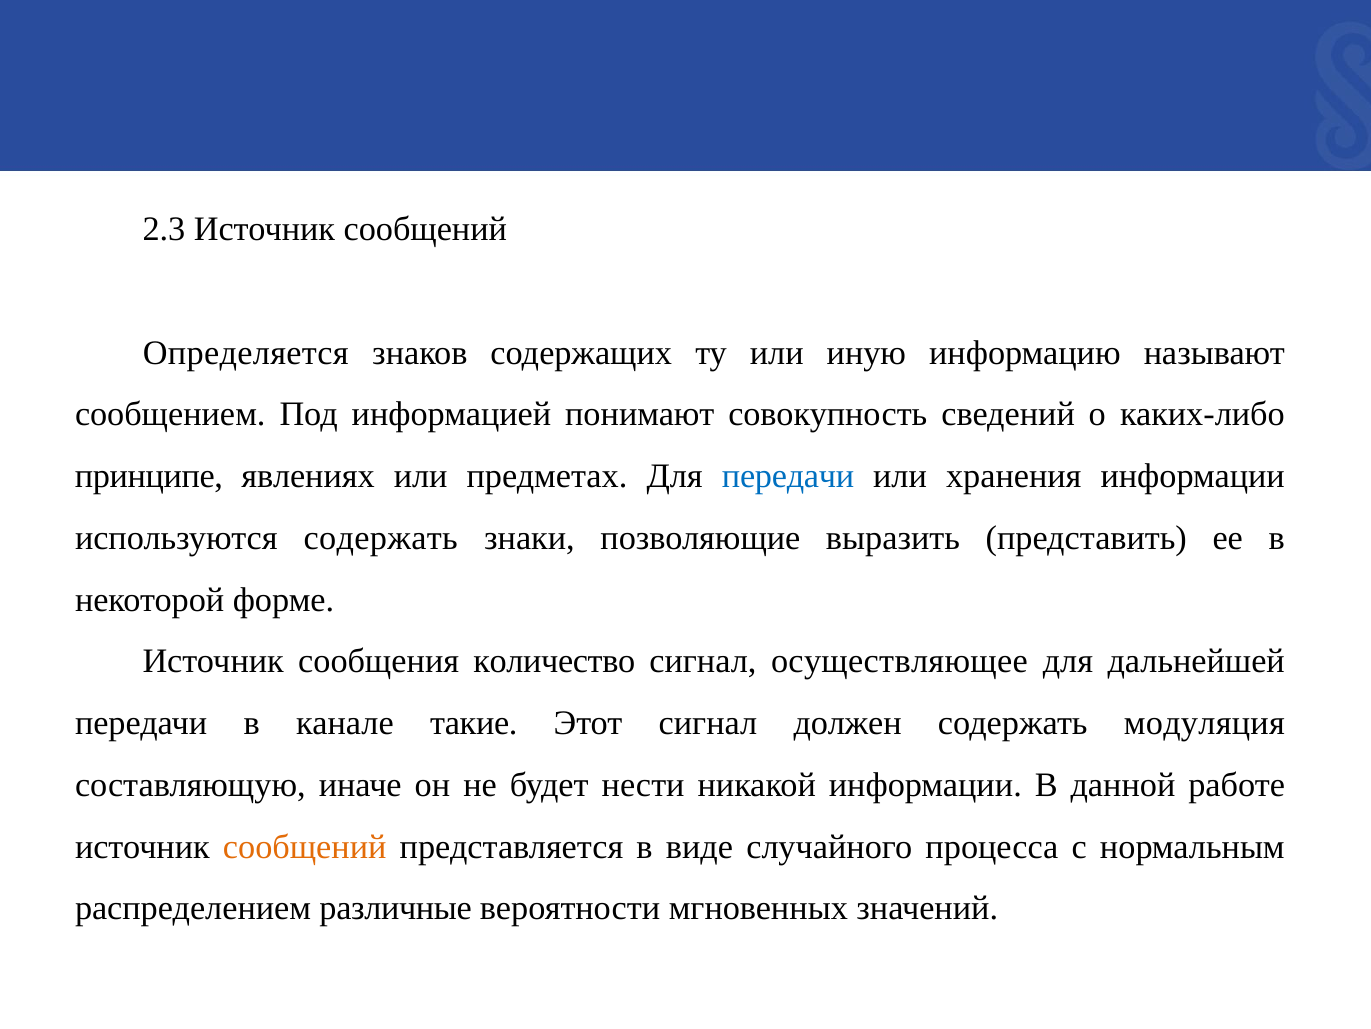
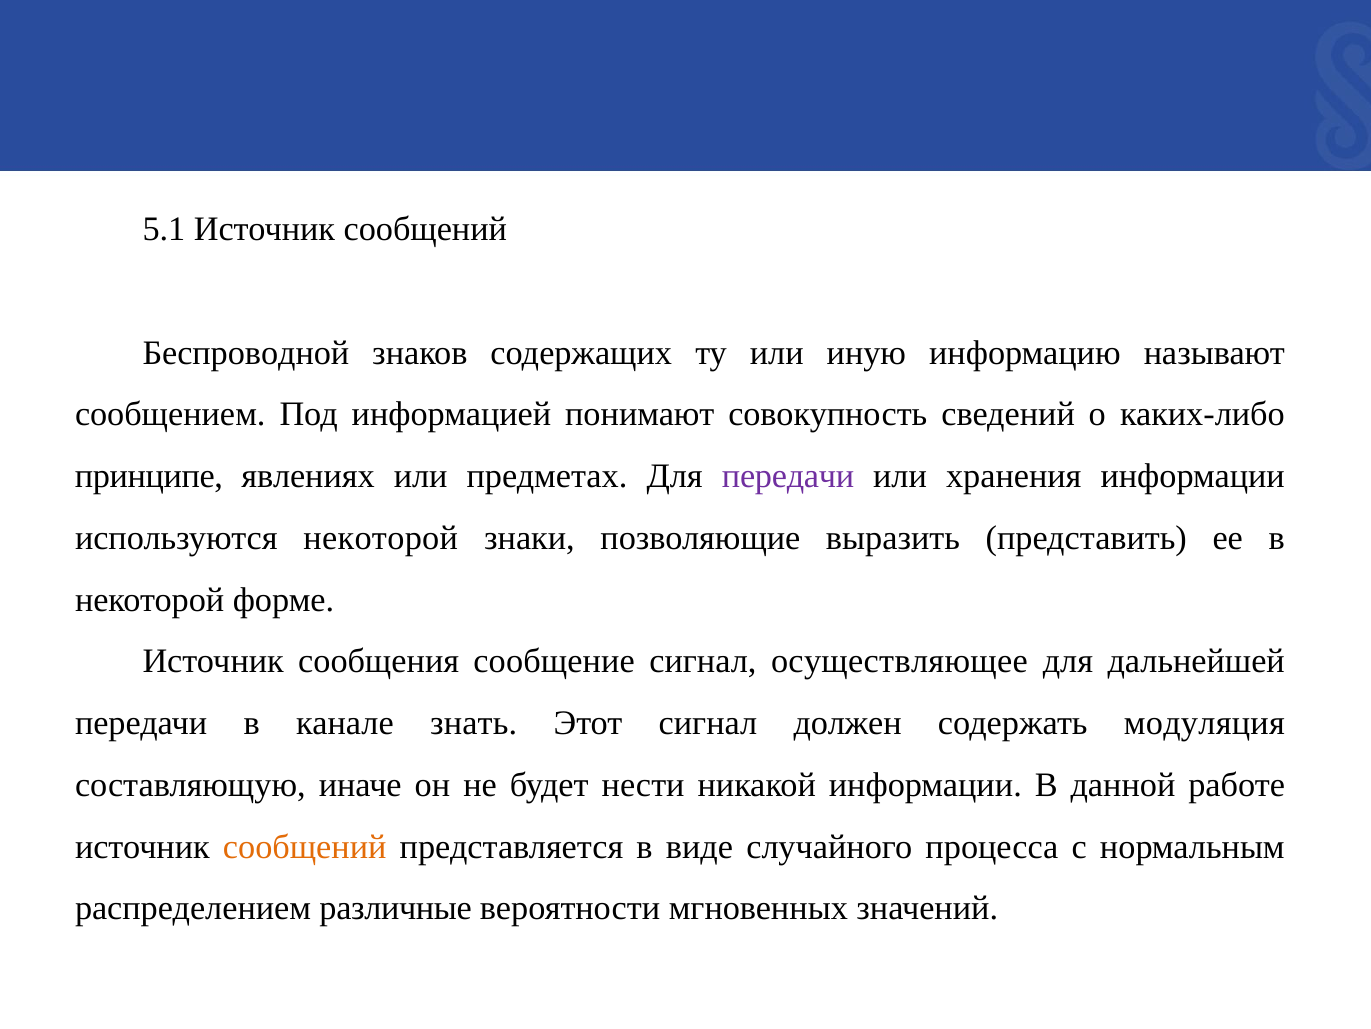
2.3: 2.3 -> 5.1 (164, 229)
Определяется: Определяется -> Беспроводной (246, 353)
передачи colour: blue -> purple (788, 476)
используются содержать: содержать -> некоторой (381, 538)
количество: количество -> сообщение (554, 661)
такие: такие -> знать (474, 723)
